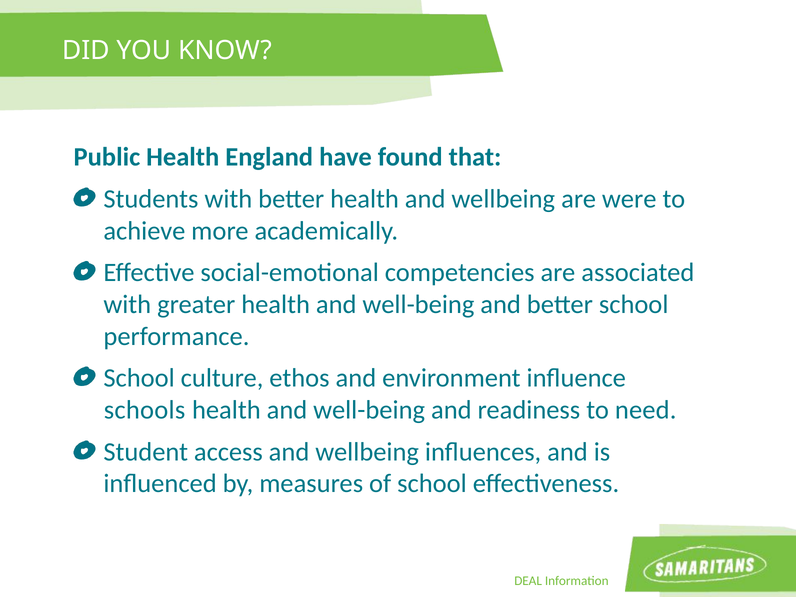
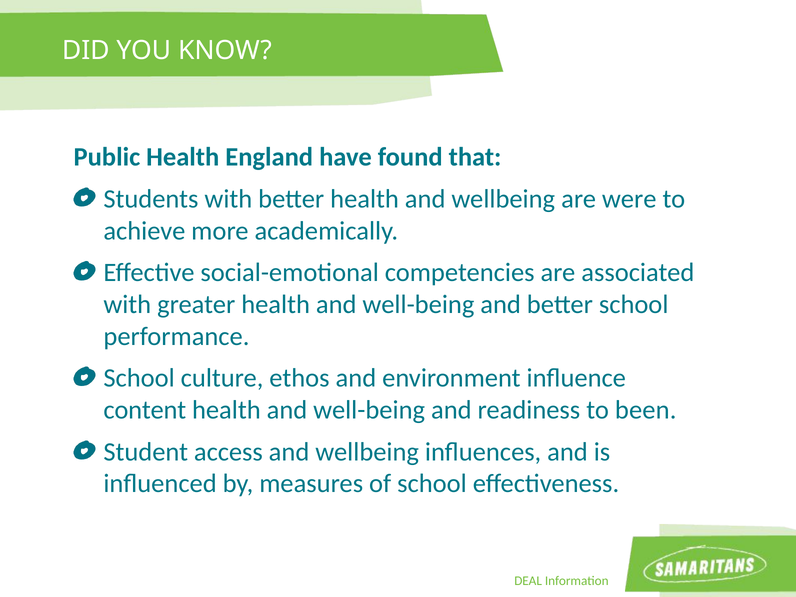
schools: schools -> content (145, 410)
need: need -> been (646, 410)
